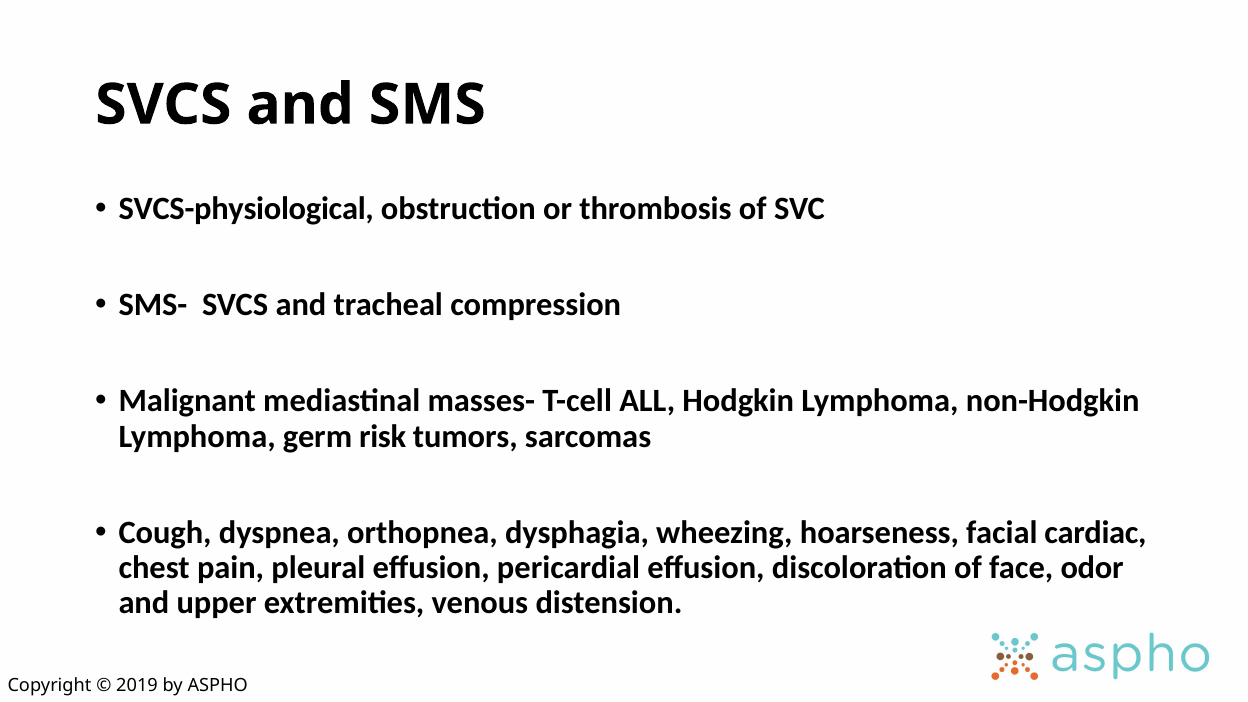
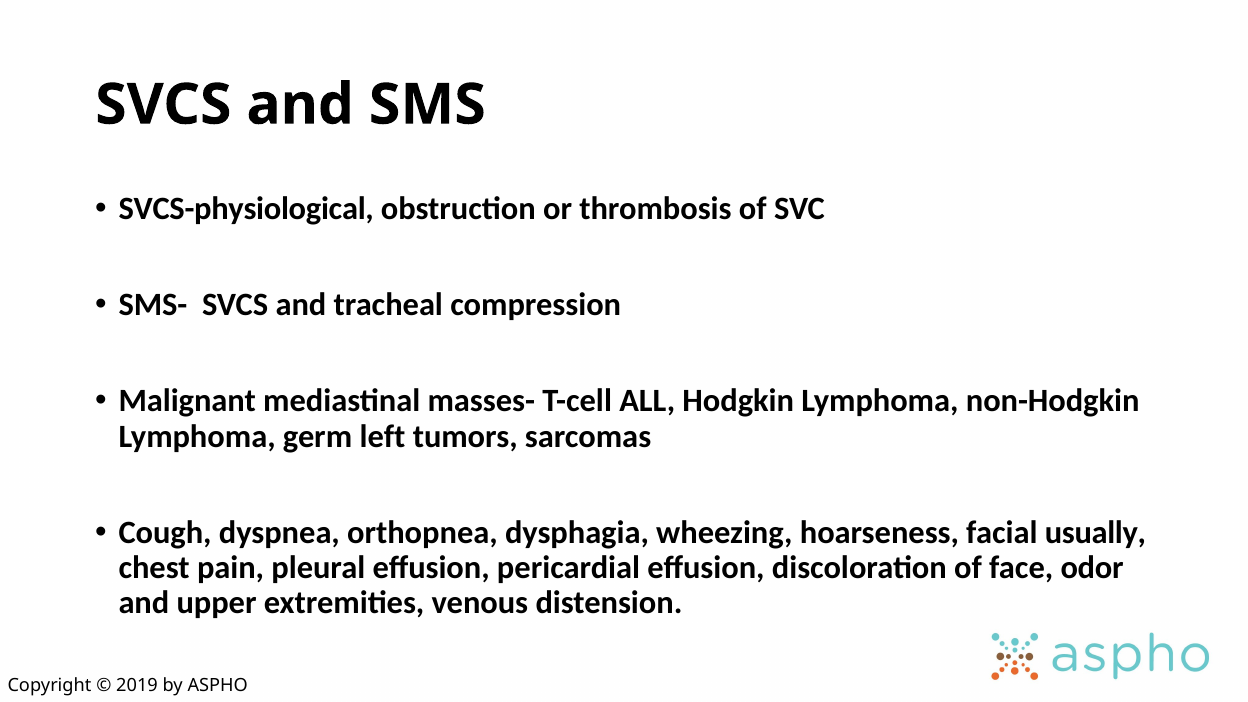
risk: risk -> left (382, 436)
cardiac: cardiac -> usually (1095, 533)
